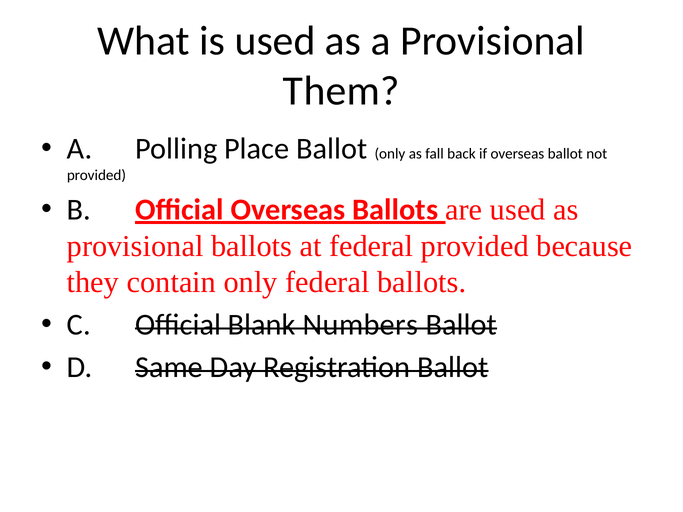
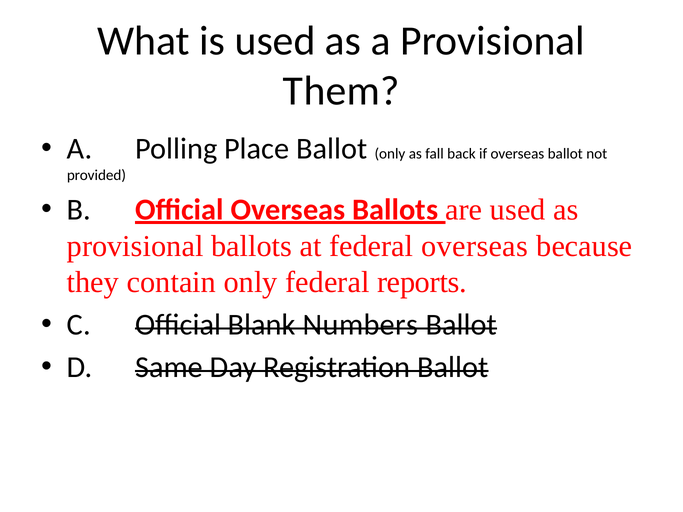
federal provided: provided -> overseas (475, 246)
federal ballots: ballots -> reports (422, 283)
